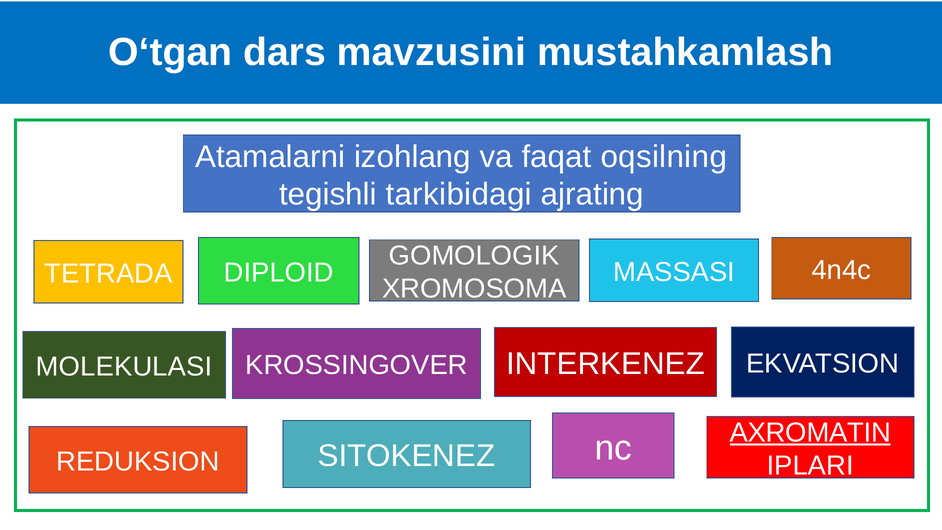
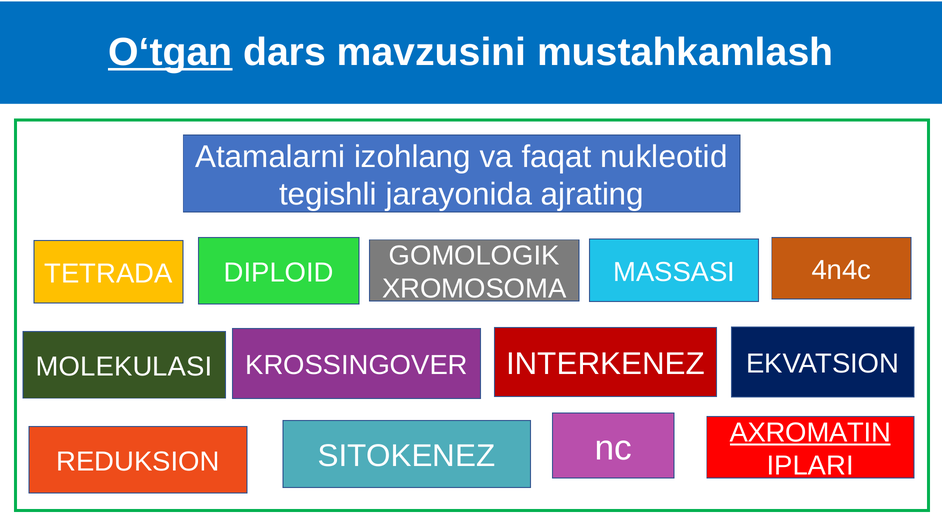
O‘tgan underline: none -> present (170, 52)
oqsilning: oqsilning -> nukleotid (664, 157)
tarkibidagi: tarkibidagi -> jarayonida (459, 195)
